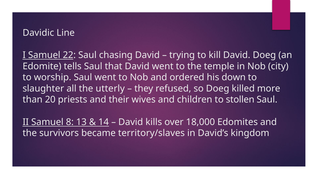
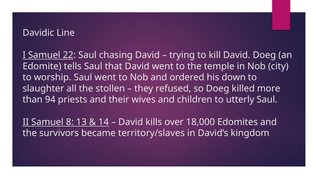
utterly: utterly -> stollen (110, 88)
20: 20 -> 94 (50, 100)
stollen: stollen -> utterly (240, 100)
